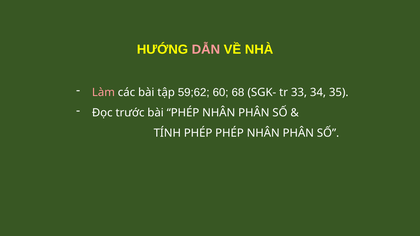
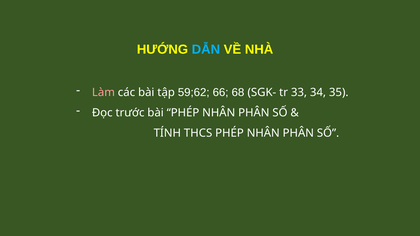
DẪN colour: pink -> light blue (206, 49)
60: 60 -> 66 (221, 92)
TÍNH PHÉP: PHÉP -> THCS (198, 133)
